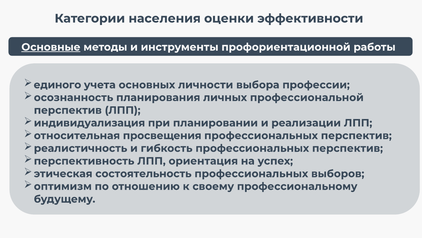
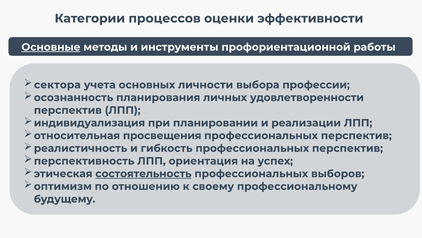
населения: населения -> процессов (165, 18)
единого: единого -> сектора (57, 85)
профессиональной: профессиональной -> удовлетворенности (307, 97)
состоятельность underline: none -> present (143, 173)
